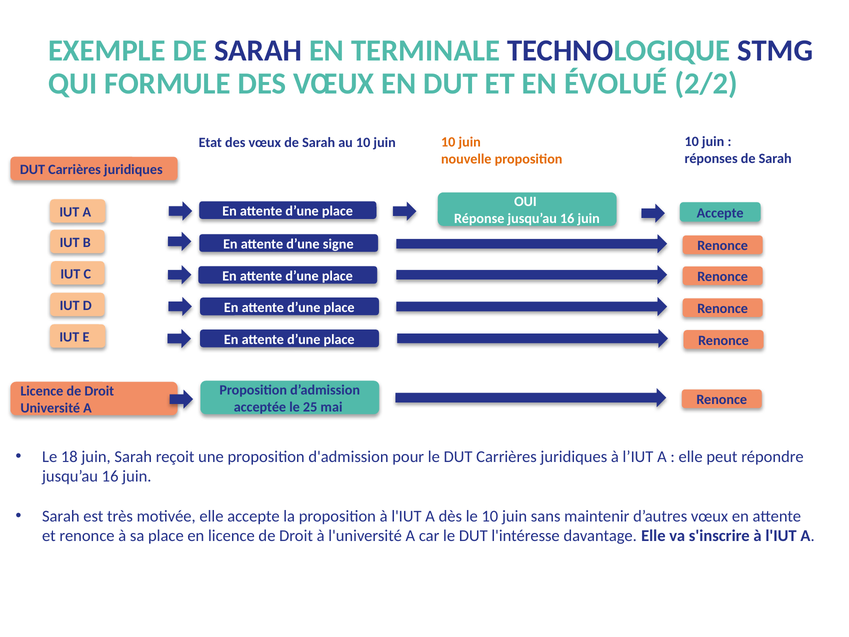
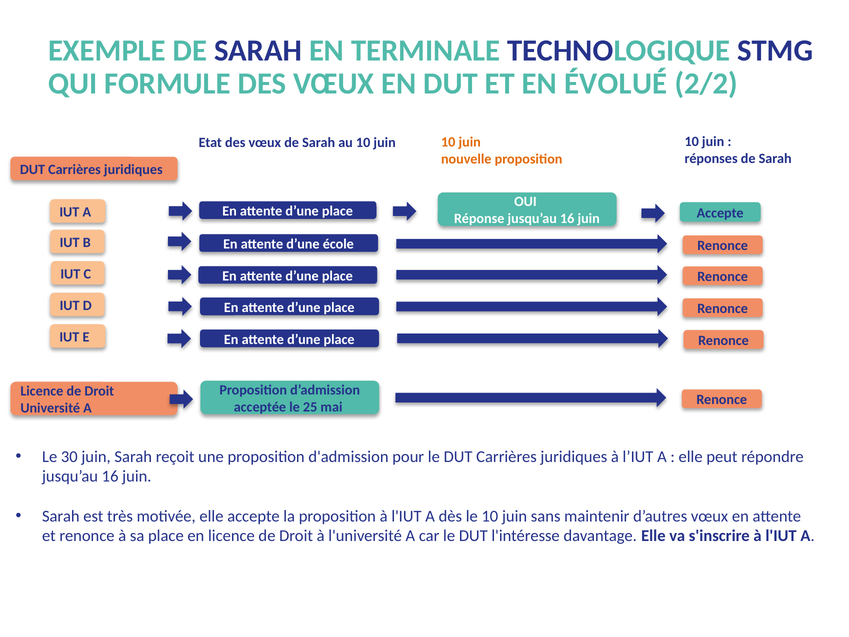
signe: signe -> école (338, 244)
18: 18 -> 30 (69, 456)
